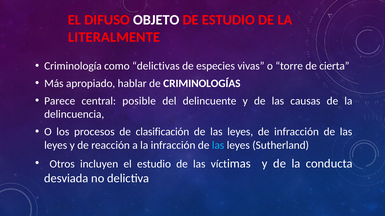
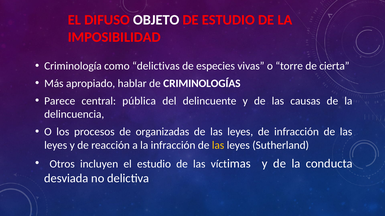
LITERALMENTE: LITERALMENTE -> IMPOSIBILIDAD (114, 37)
posible: posible -> pública (139, 101)
clasificación: clasificación -> organizadas (162, 132)
las colour: light blue -> yellow (218, 146)
